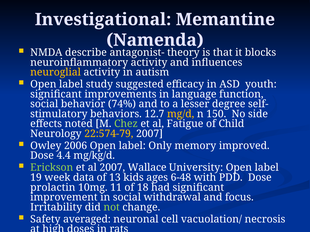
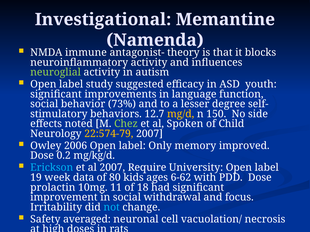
describe: describe -> immune (86, 53)
neuroglial colour: yellow -> light green (56, 72)
74%: 74% -> 73% (122, 104)
Fatigue: Fatigue -> Spoken (185, 124)
4.4: 4.4 -> 0.2 (64, 156)
Erickson colour: light green -> light blue (52, 168)
Wallace: Wallace -> Require (147, 168)
13: 13 -> 80 (115, 178)
6-48: 6-48 -> 6-62 (181, 178)
not colour: light green -> light blue (112, 208)
